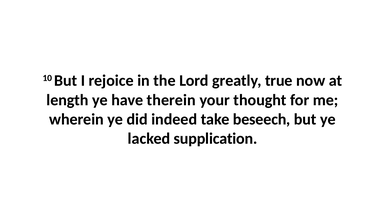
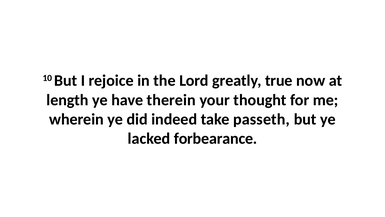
beseech: beseech -> passeth (261, 119)
supplication: supplication -> forbearance (216, 138)
